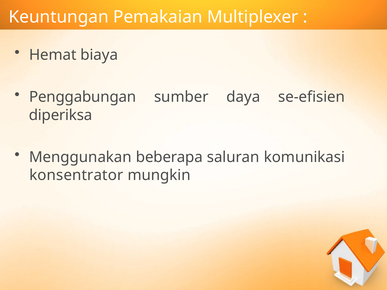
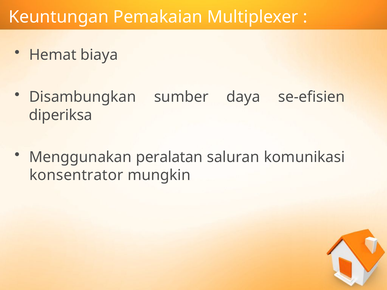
Penggabungan: Penggabungan -> Disambungkan (83, 97)
beberapa: beberapa -> peralatan (169, 157)
